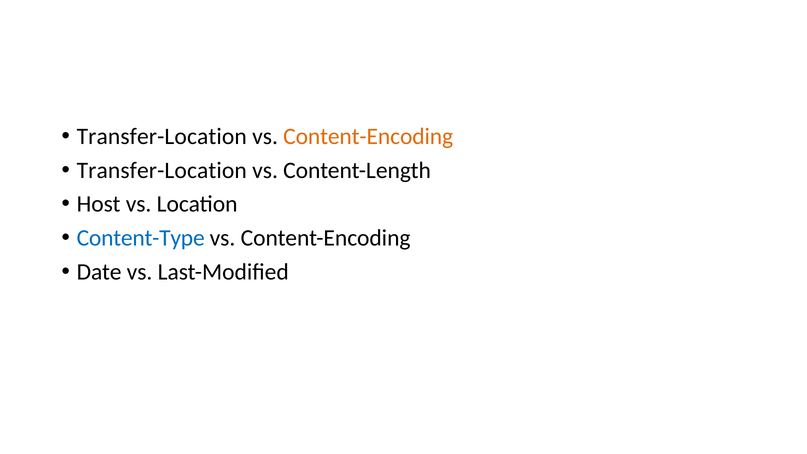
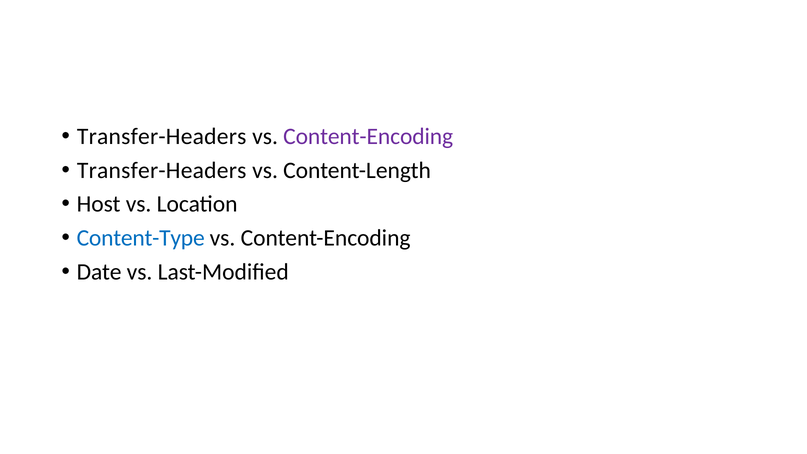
Transfer-Location: Transfer-Location -> Transfer-Headers (162, 136)
Content-Encoding colour: orange -> purple (368, 136)
Transfer-Location: Transfer-Location -> Transfer-Headers (162, 170)
